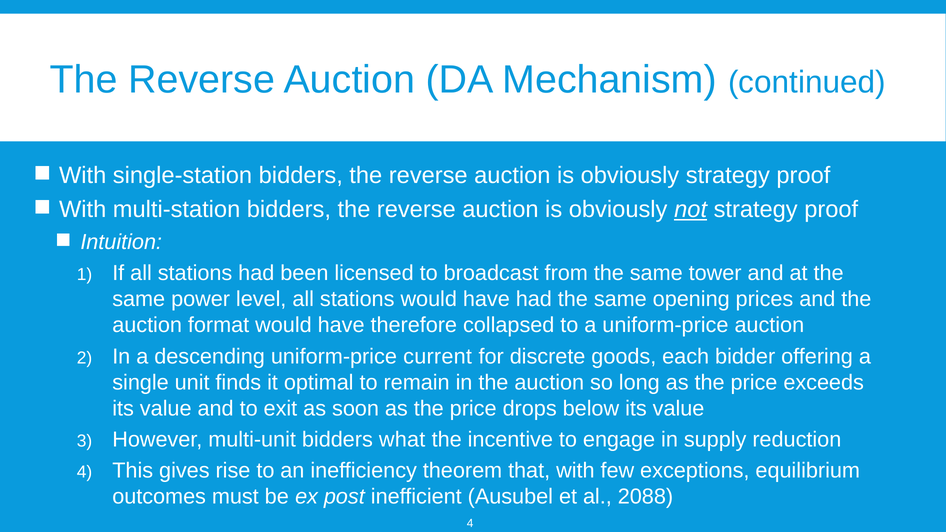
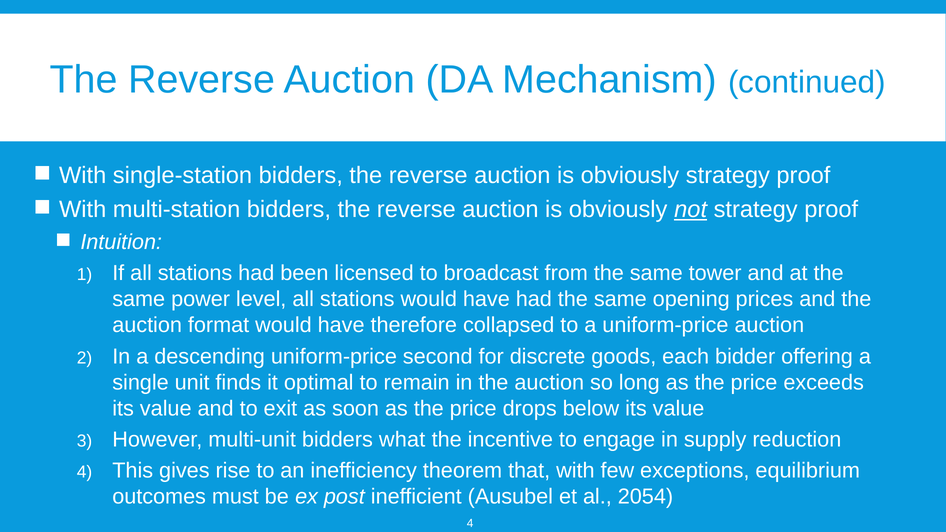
current: current -> second (438, 356)
2088: 2088 -> 2054 (645, 497)
